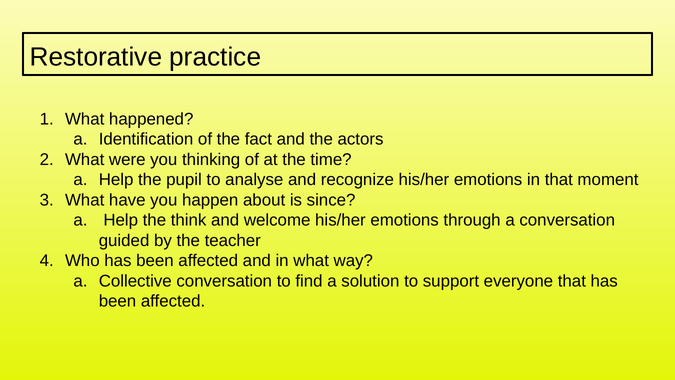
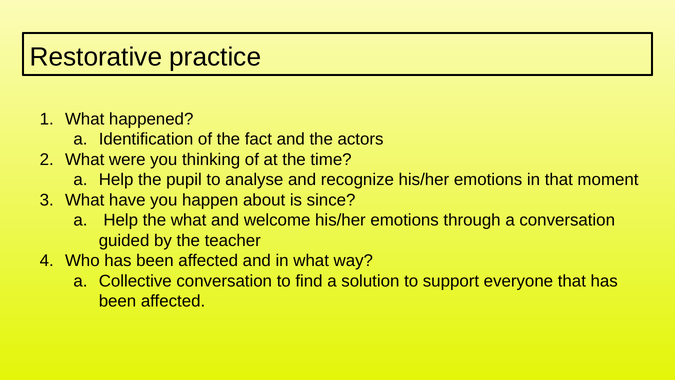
the think: think -> what (189, 220)
